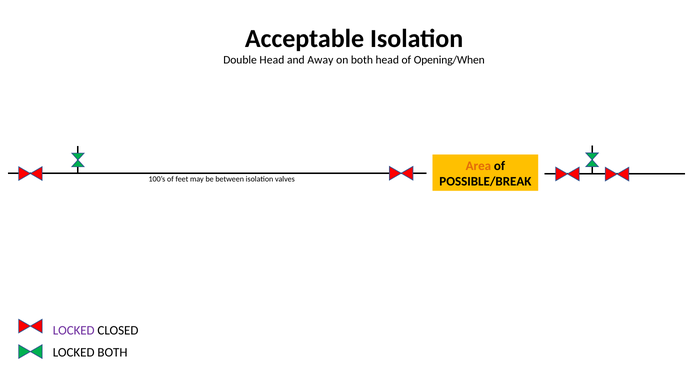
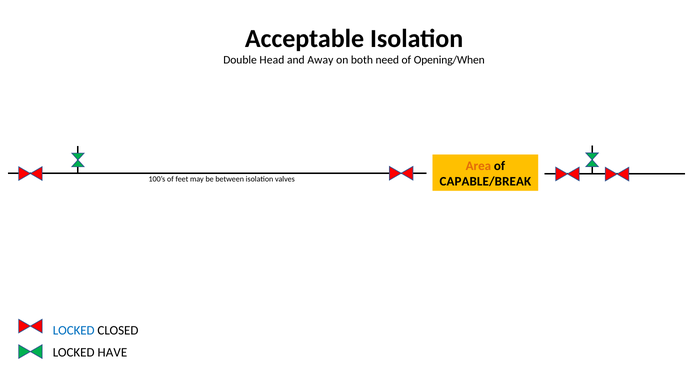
both head: head -> need (387, 60)
POSSIBLE/BREAK: POSSIBLE/BREAK -> CAPABLE/BREAK (485, 181)
LOCKED colour: purple -> blue (74, 330)
LOCKED BOTH: BOTH -> HAVE (112, 352)
